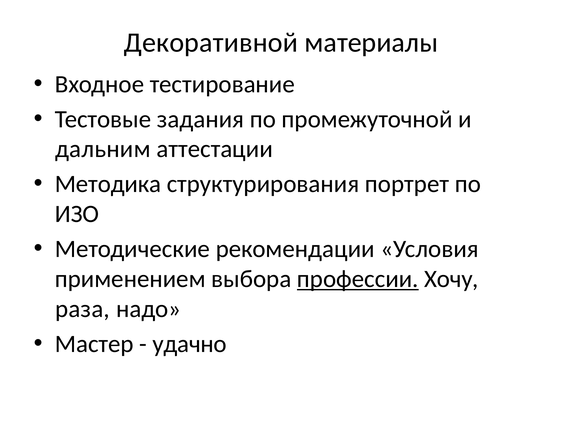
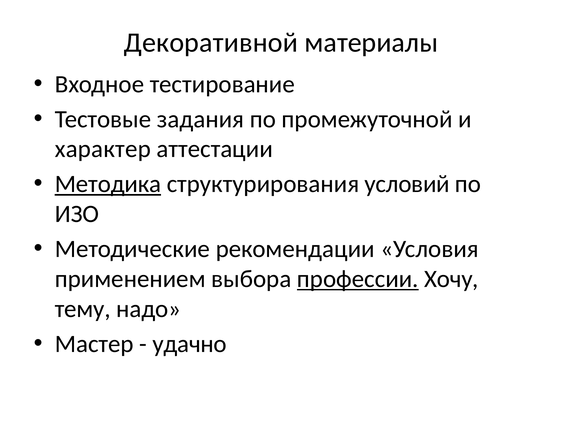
дальним: дальним -> характер (103, 149)
Методика underline: none -> present (108, 184)
портрет: портрет -> условий (407, 184)
раза: раза -> тему (83, 309)
